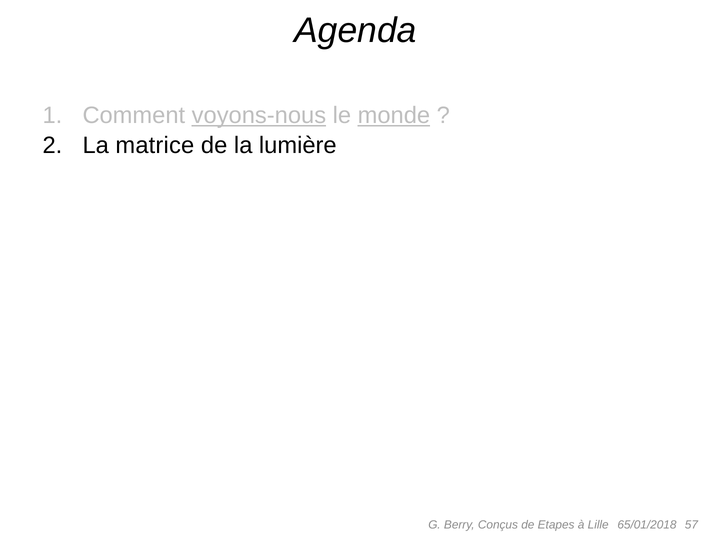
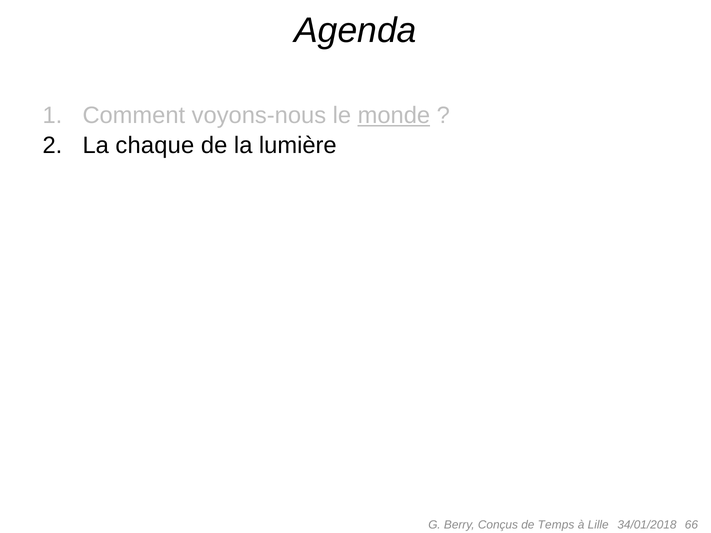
voyons-nous underline: present -> none (259, 116)
matrice: matrice -> chaque (155, 145)
Etapes: Etapes -> Temps (556, 525)
65/01/2018: 65/01/2018 -> 34/01/2018 (647, 525)
57: 57 -> 66 (691, 525)
